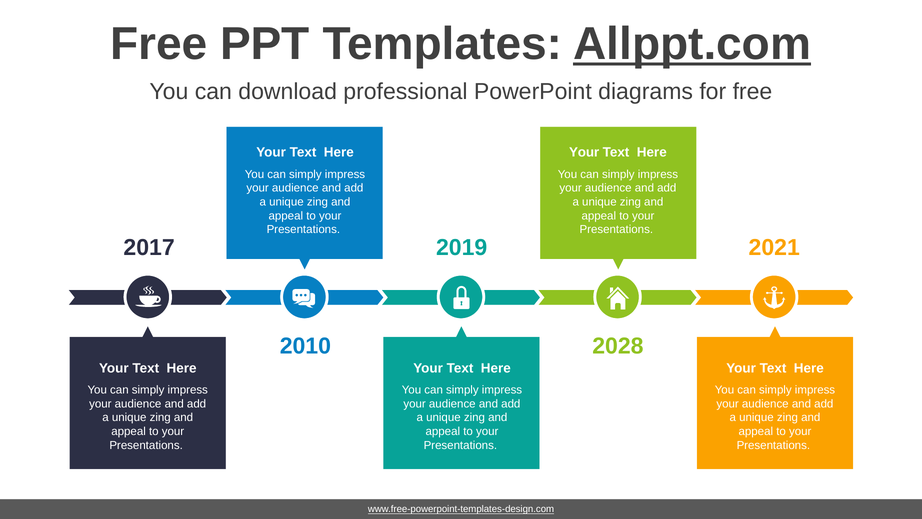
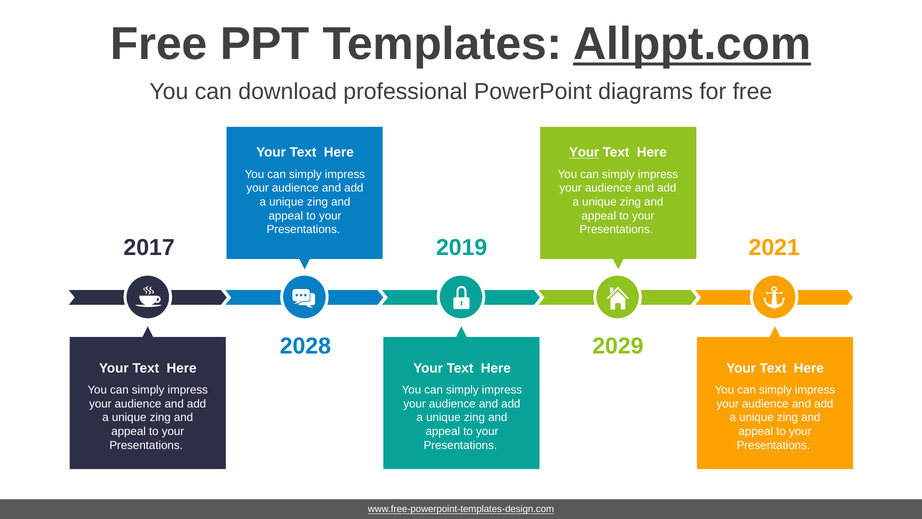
Your underline: none -> present (584, 152)
2010: 2010 -> 2028 (305, 346)
2028: 2028 -> 2029 (618, 346)
